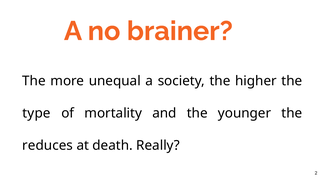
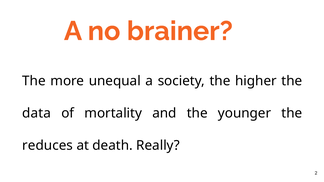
type: type -> data (37, 113)
